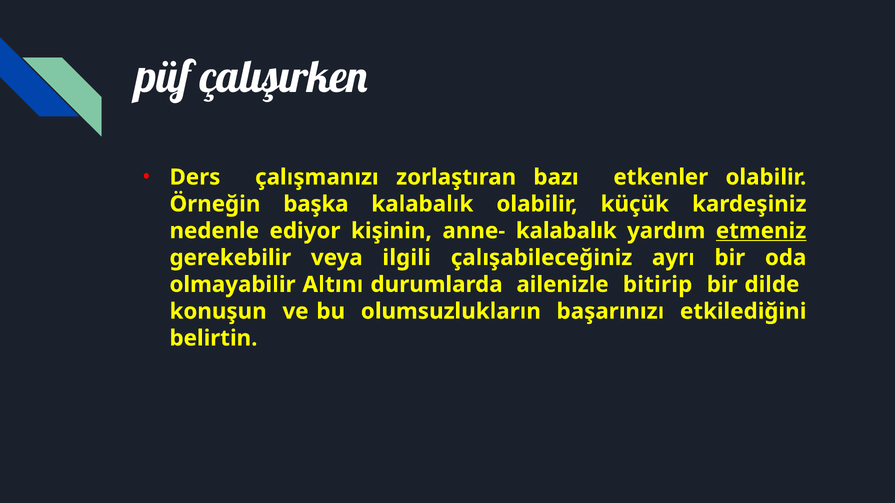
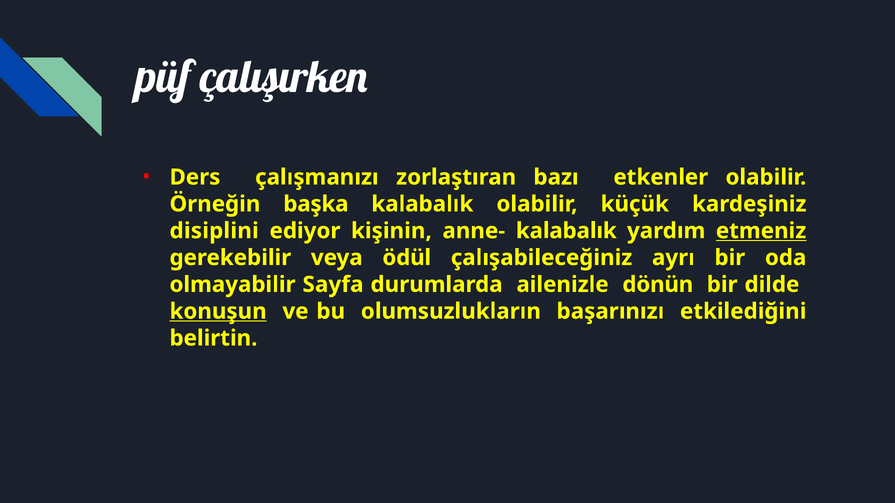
nedenle: nedenle -> disiplini (214, 231)
ilgili: ilgili -> ödül (407, 258)
Altını: Altını -> Sayfa (333, 285)
bitirip: bitirip -> dönün (658, 285)
konuşun underline: none -> present (218, 312)
